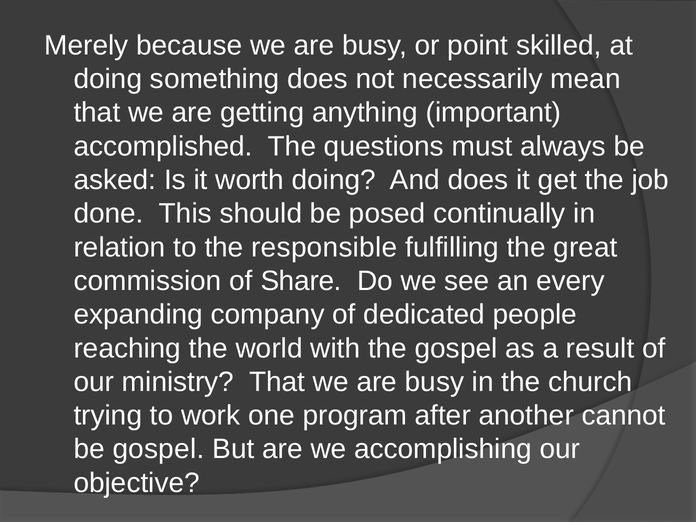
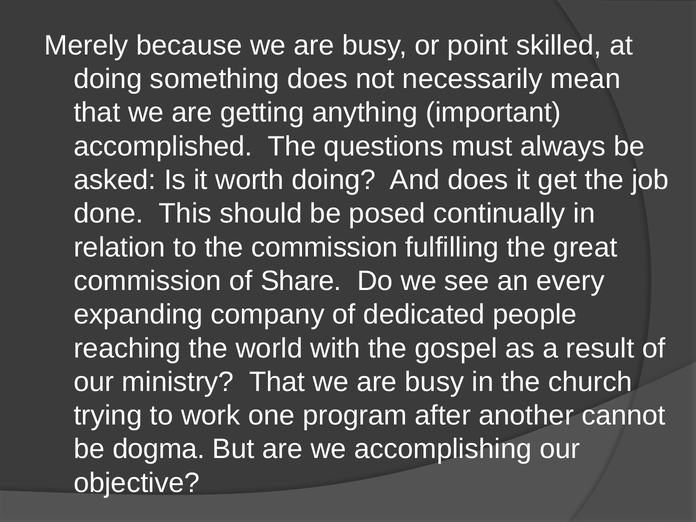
the responsible: responsible -> commission (325, 247)
be gospel: gospel -> dogma (159, 449)
